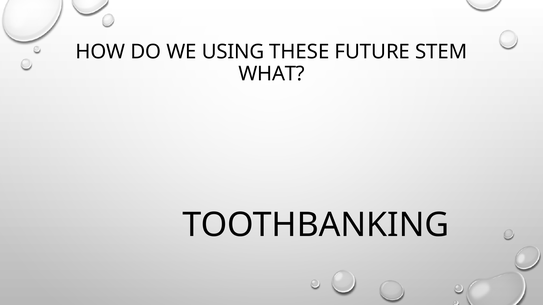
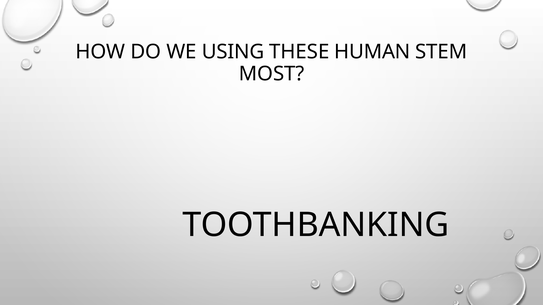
FUTURE: FUTURE -> HUMAN (372, 52)
WHAT: WHAT -> MOST (272, 74)
